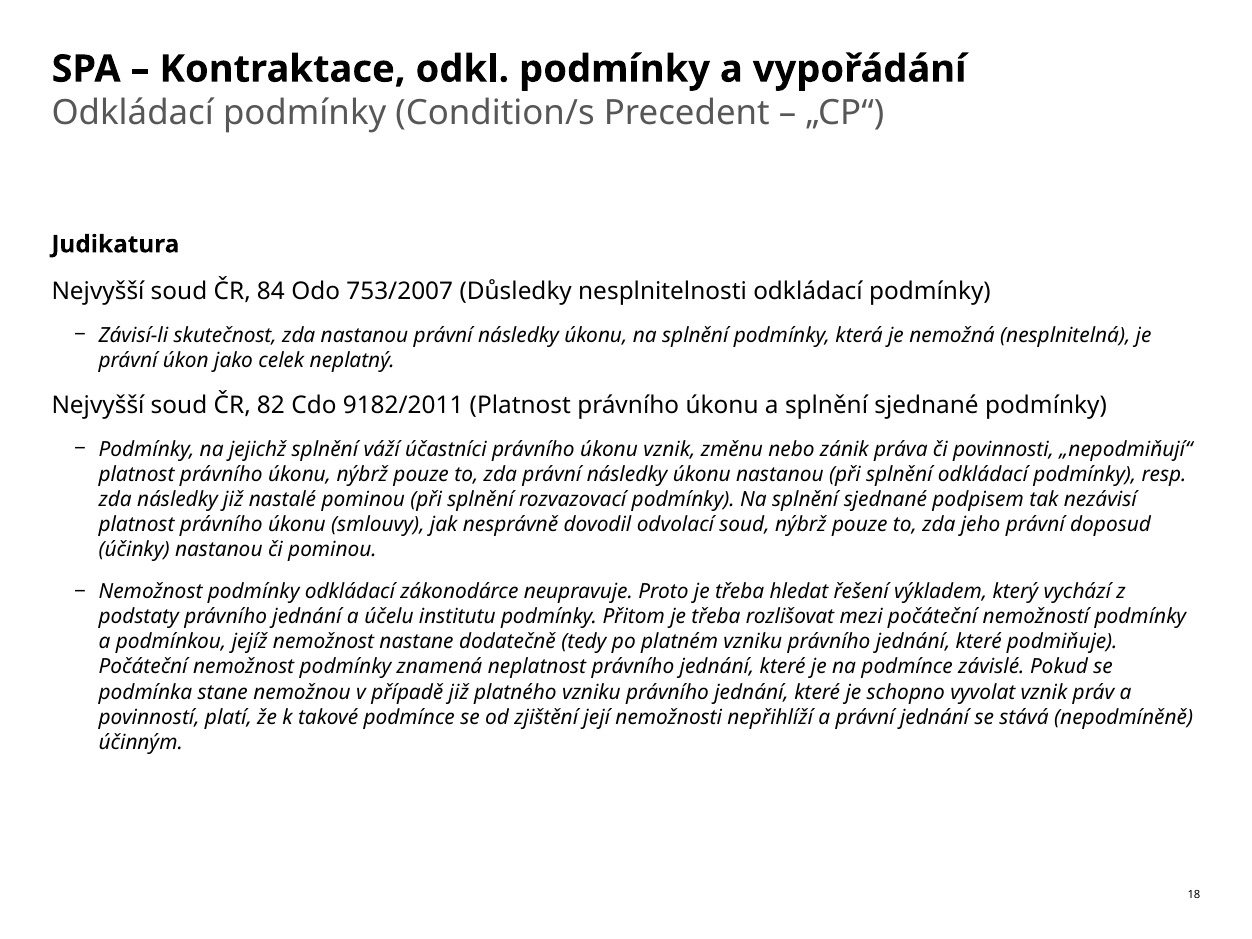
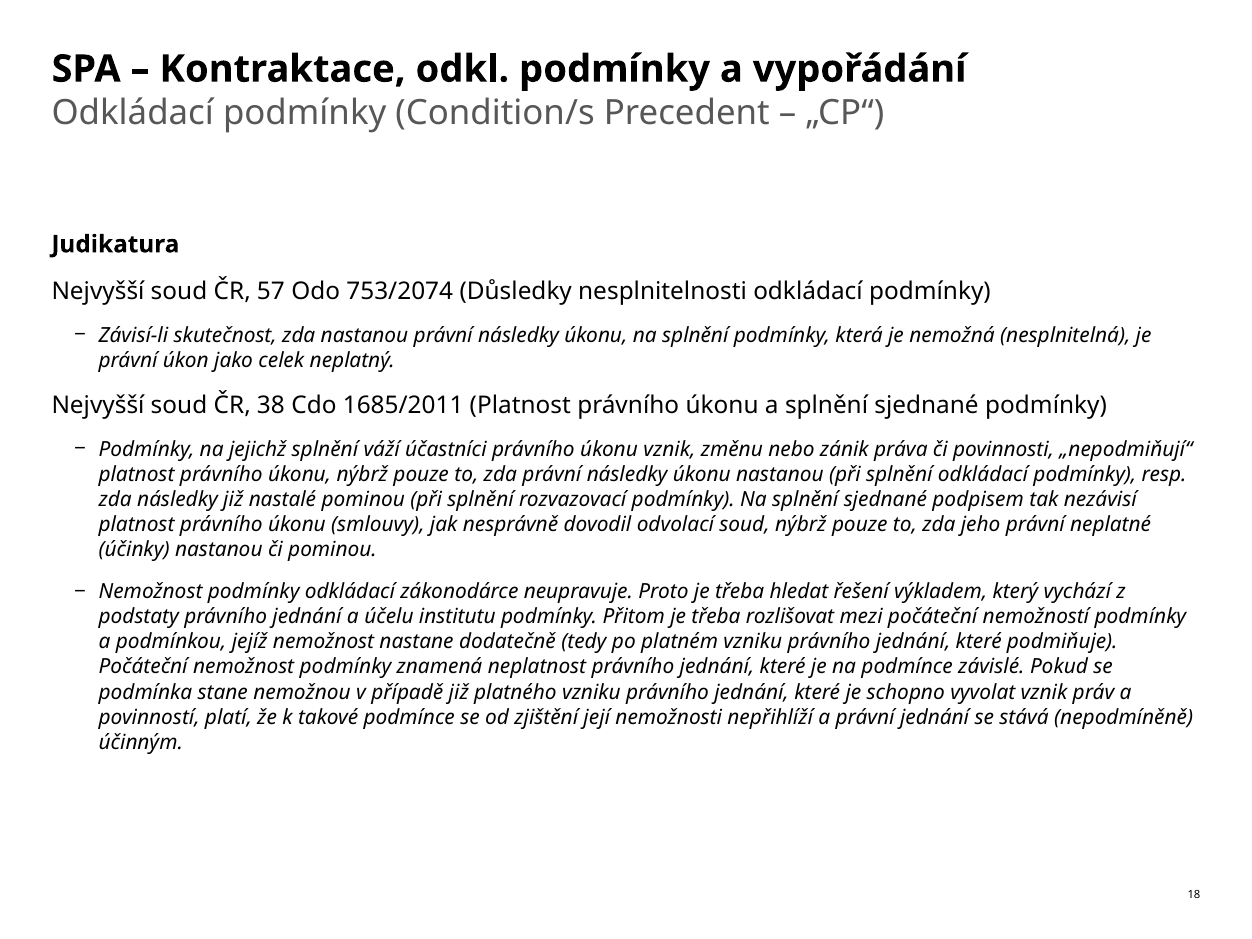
84: 84 -> 57 (271, 291)
753/2007: 753/2007 -> 753/2074 (400, 291)
82: 82 -> 38 (271, 405)
9182/2011: 9182/2011 -> 1685/2011 (403, 405)
doposud: doposud -> neplatné (1111, 524)
